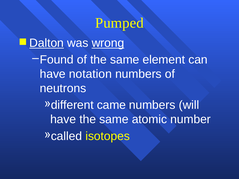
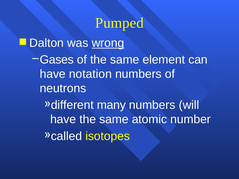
Dalton underline: present -> none (47, 43)
Found: Found -> Gases (57, 60)
came: came -> many (111, 105)
